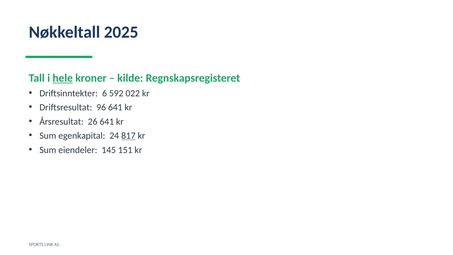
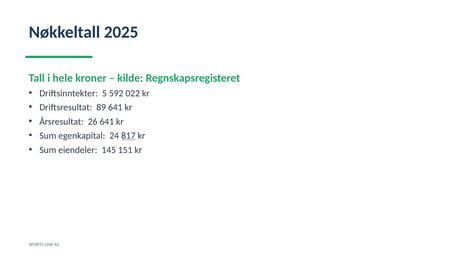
hele underline: present -> none (63, 78)
6: 6 -> 5 (104, 93)
96: 96 -> 89 (101, 107)
